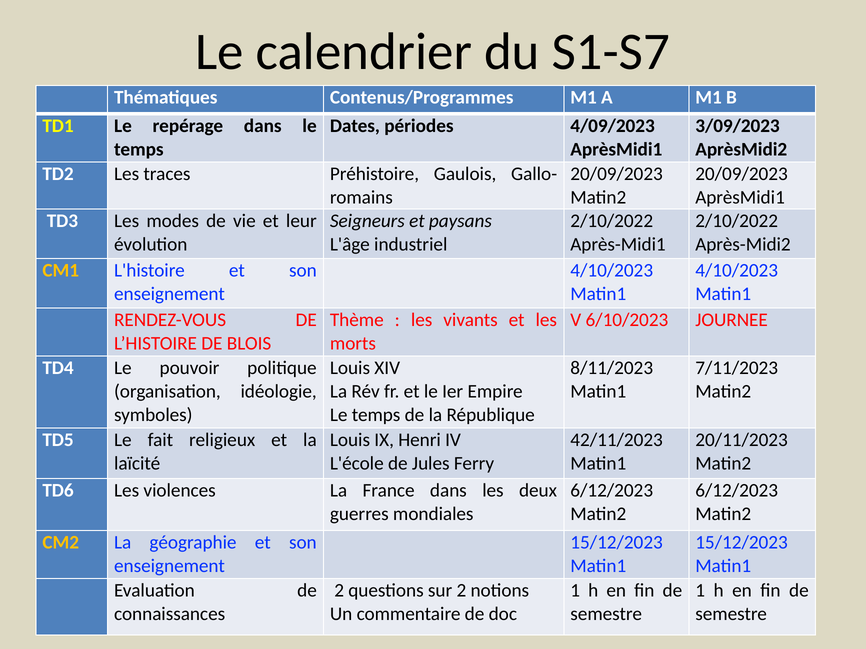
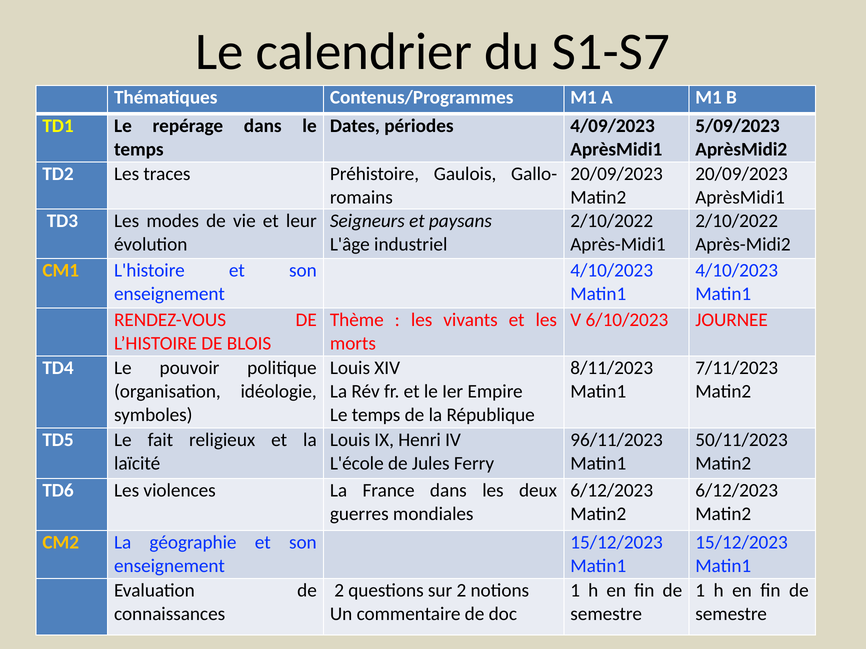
3/09/2023: 3/09/2023 -> 5/09/2023 (738, 126)
42/11/2023: 42/11/2023 -> 96/11/2023 (617, 440)
20/11/2023: 20/11/2023 -> 50/11/2023 (742, 440)
